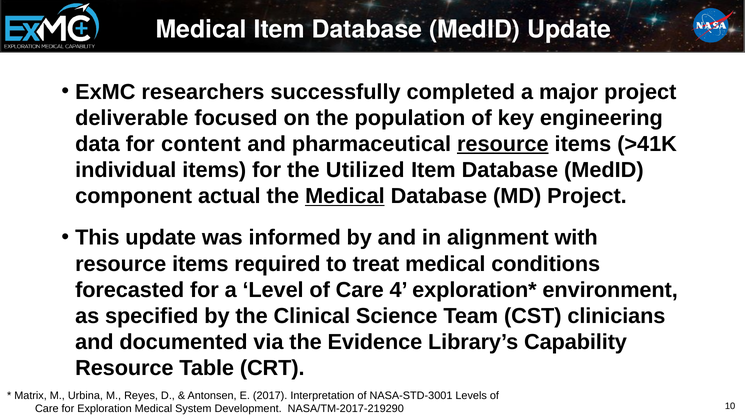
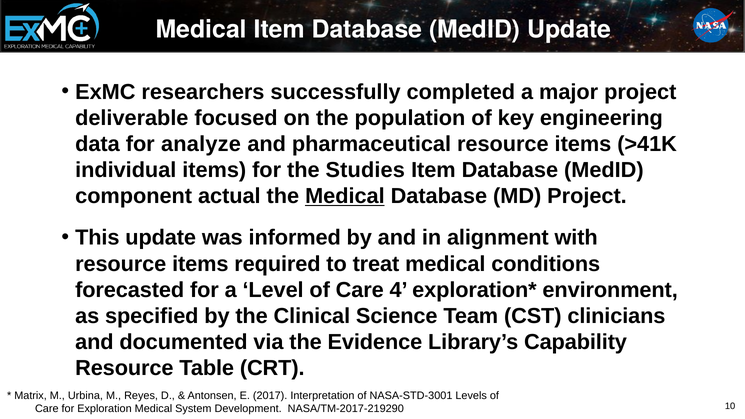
content: content -> analyze (201, 144)
resource underline: present -> none (503, 144)
Utilized: Utilized -> Studies (365, 170)
